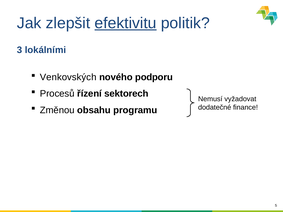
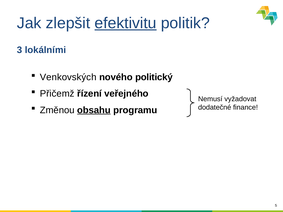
podporu: podporu -> politický (154, 77)
Procesů: Procesů -> Přičemž (57, 94)
sektorech: sektorech -> veřejného (126, 94)
obsahu underline: none -> present (94, 110)
